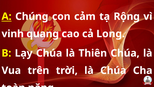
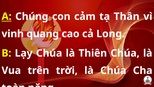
Rộng: Rộng -> Thân (127, 16)
